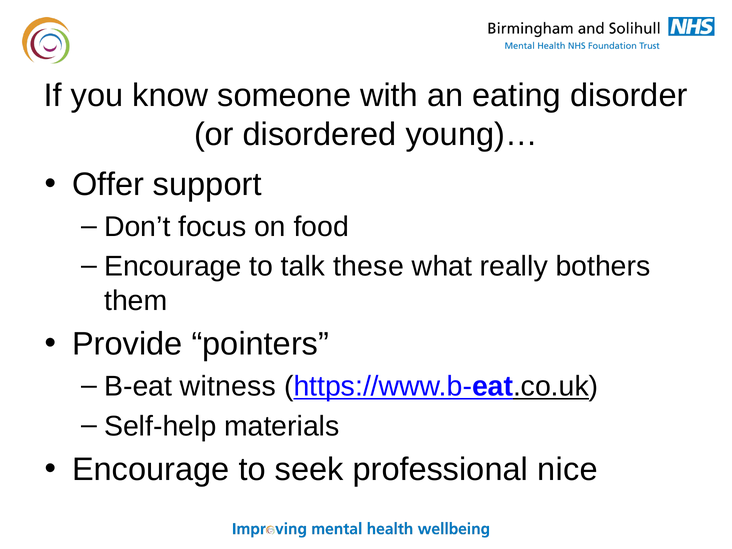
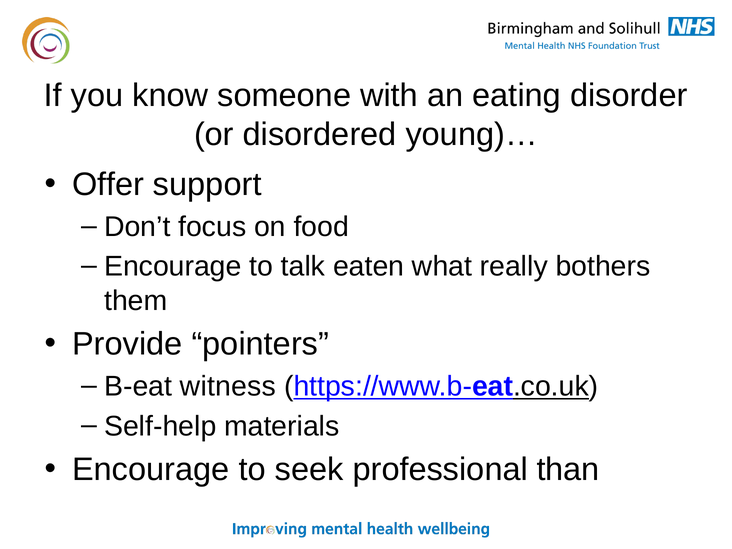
these: these -> eaten (369, 267)
nice: nice -> than (568, 470)
